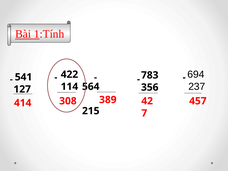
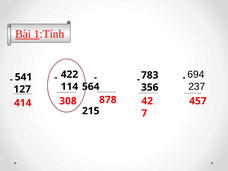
389: 389 -> 878 (108, 100)
